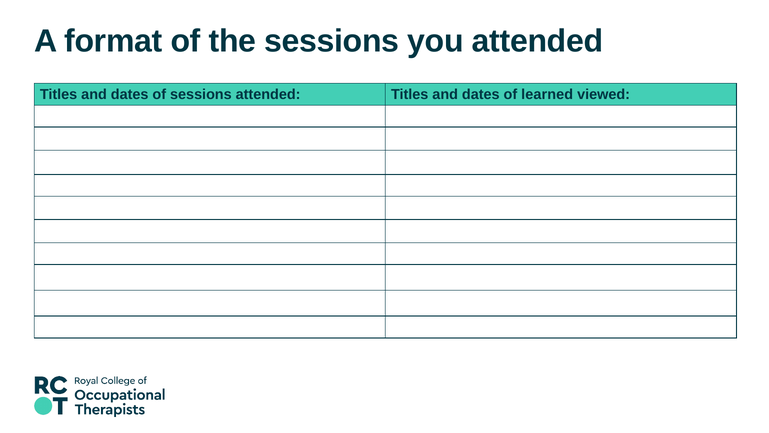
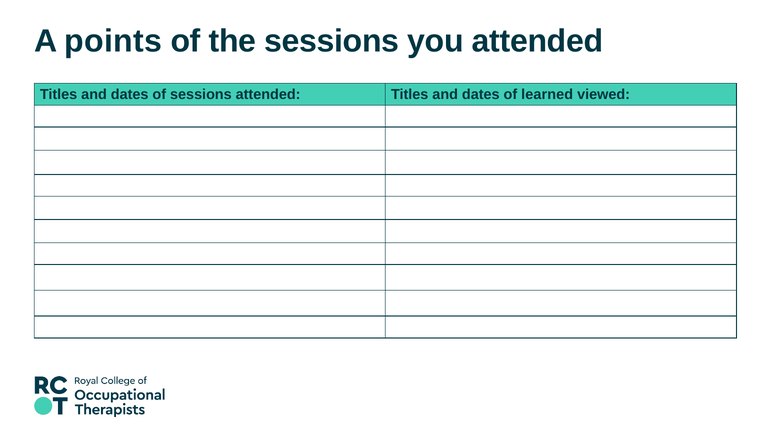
format: format -> points (113, 41)
